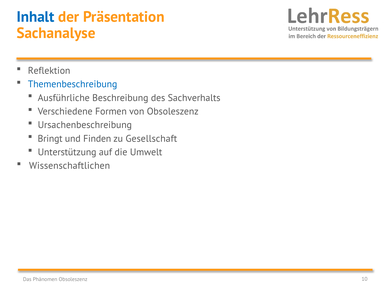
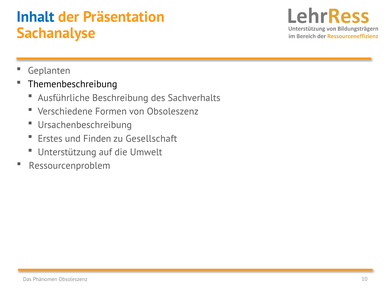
Reflektion: Reflektion -> Geplanten (49, 71)
Themenbeschreibung colour: blue -> black (73, 84)
Bringt: Bringt -> Erstes (50, 139)
Wissenschaftlichen: Wissenschaftlichen -> Ressourcenproblem (70, 166)
